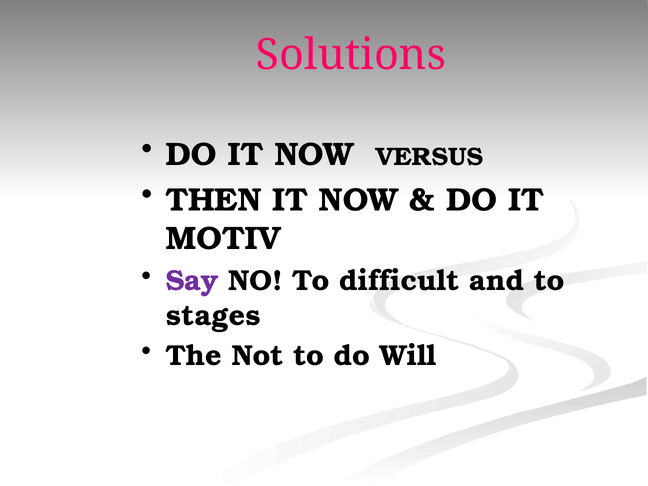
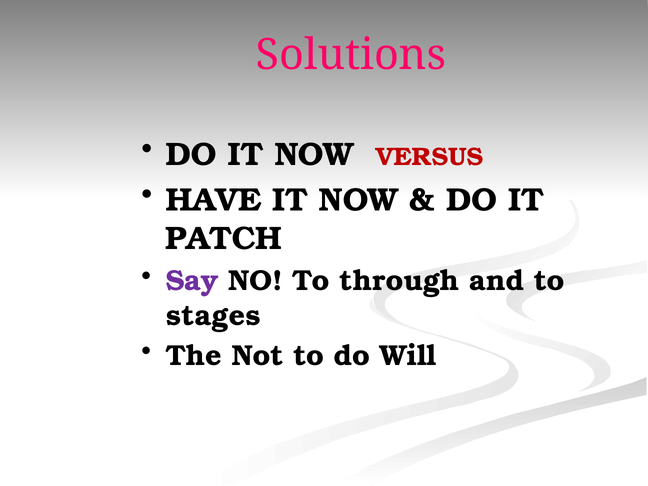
VERSUS colour: black -> red (430, 157)
THEN: THEN -> HAVE (214, 200)
MOTIV: MOTIV -> PATCH (224, 239)
difficult: difficult -> through (399, 281)
